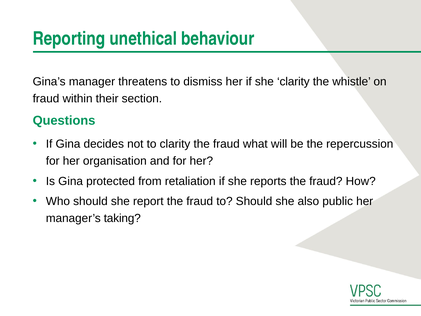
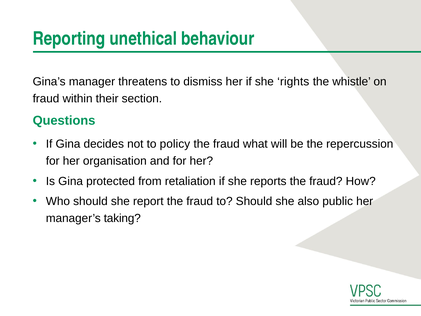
she clarity: clarity -> rights (293, 82)
to clarity: clarity -> policy (175, 144)
